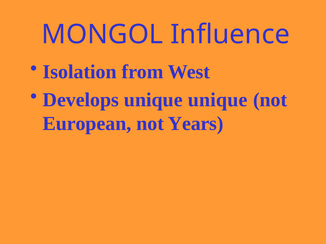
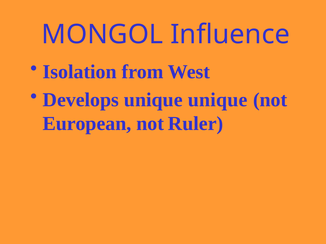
Years: Years -> Ruler (196, 124)
